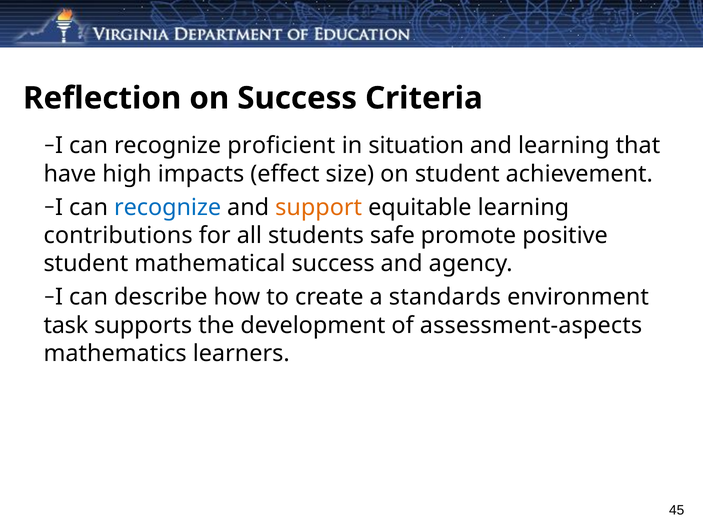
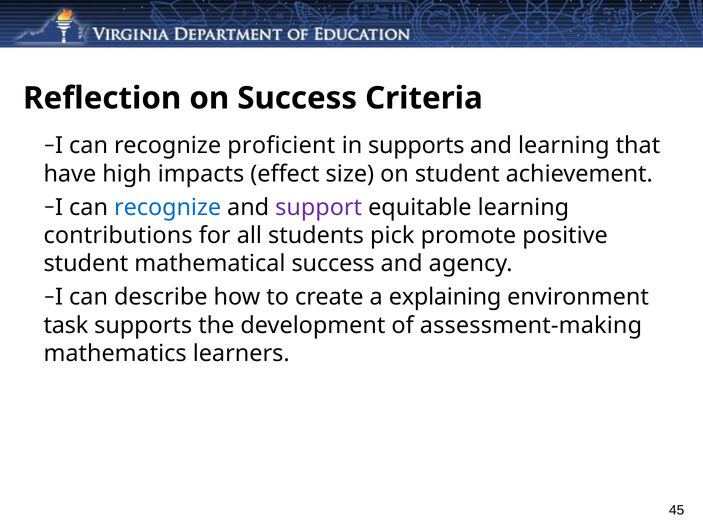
in situation: situation -> supports (416, 146)
support colour: orange -> purple (319, 207)
safe: safe -> pick (392, 236)
standards: standards -> explaining (445, 297)
assessment-aspects: assessment-aspects -> assessment-making (531, 325)
